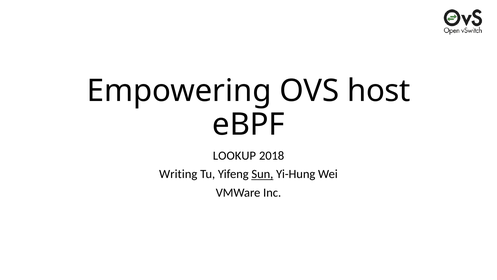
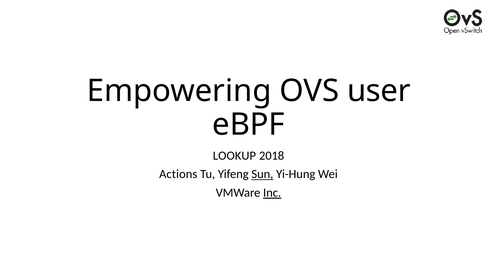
host: host -> user (379, 91)
Writing: Writing -> Actions (178, 174)
Inc underline: none -> present (272, 193)
